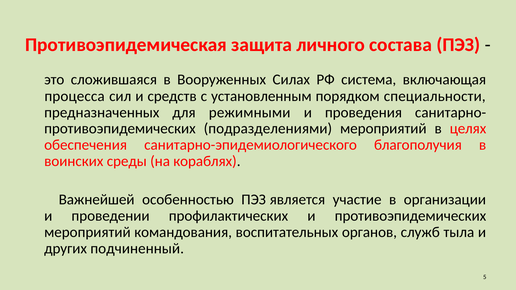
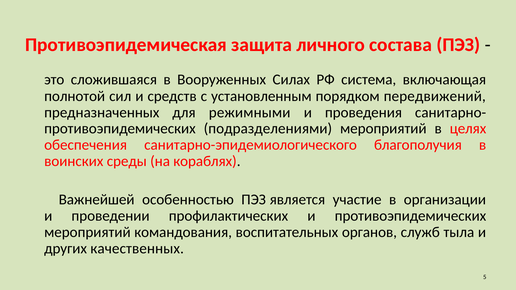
процесса: процесса -> полнотой (75, 96)
специальности: специальности -> передвижений (435, 96)
подчиненный: подчиненный -> качественных (137, 249)
